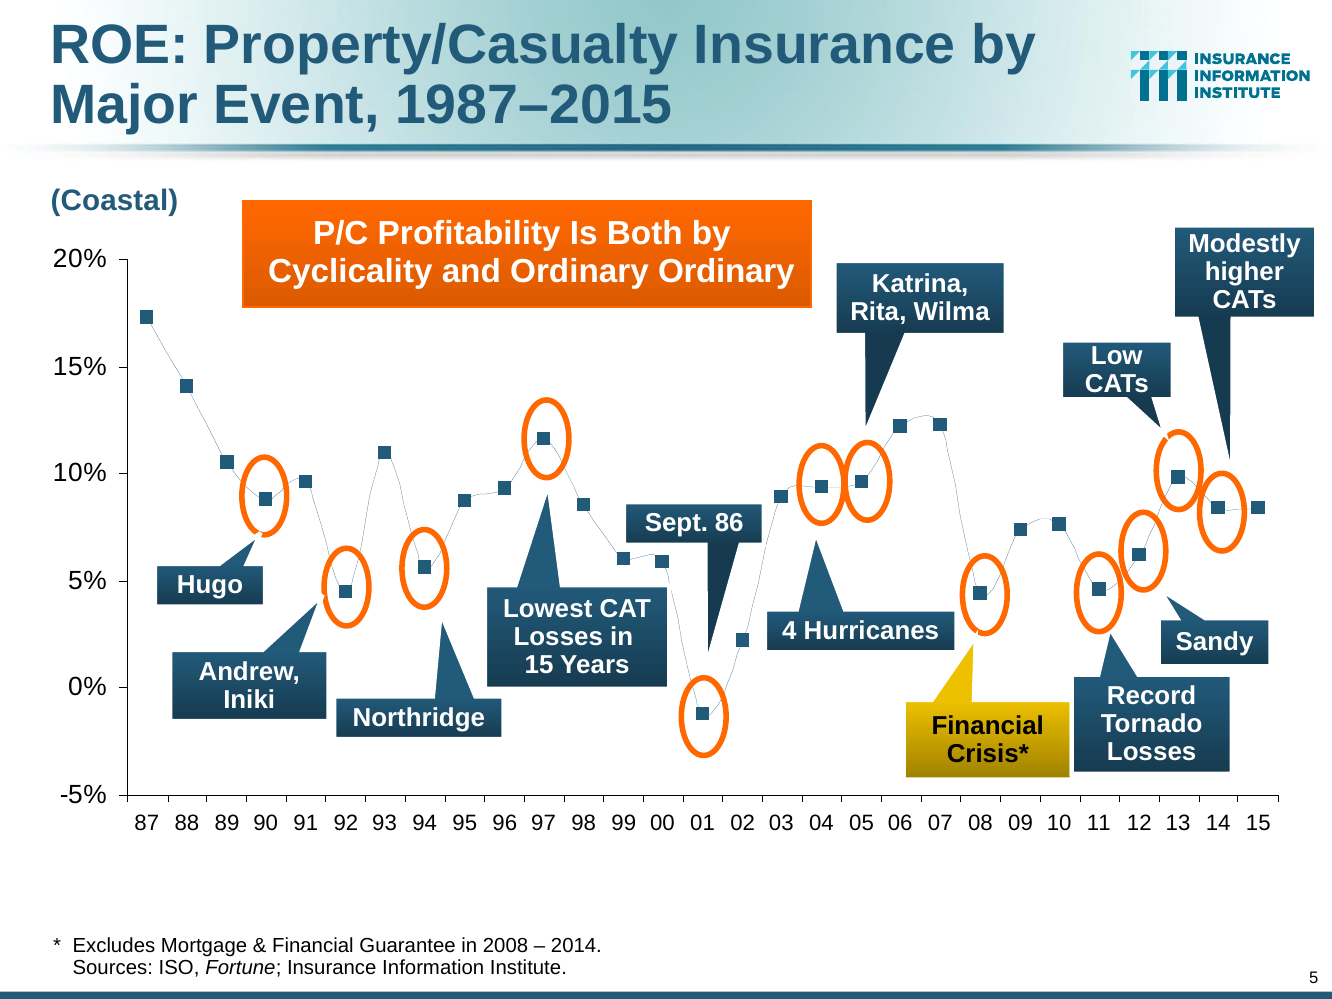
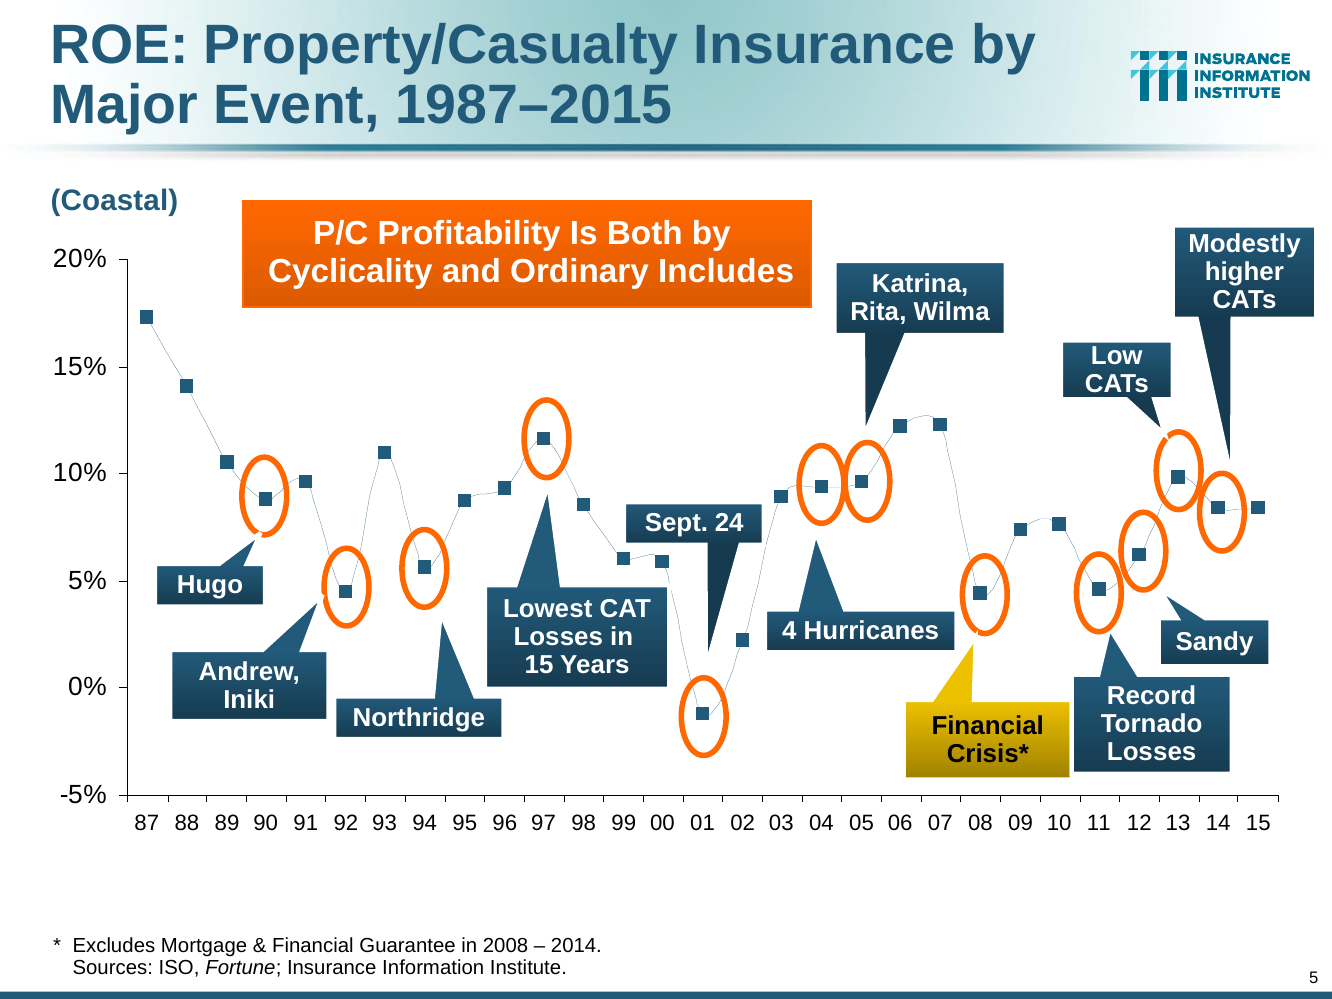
Ordinary Ordinary: Ordinary -> Includes (726, 272)
86: 86 -> 24 (729, 523)
